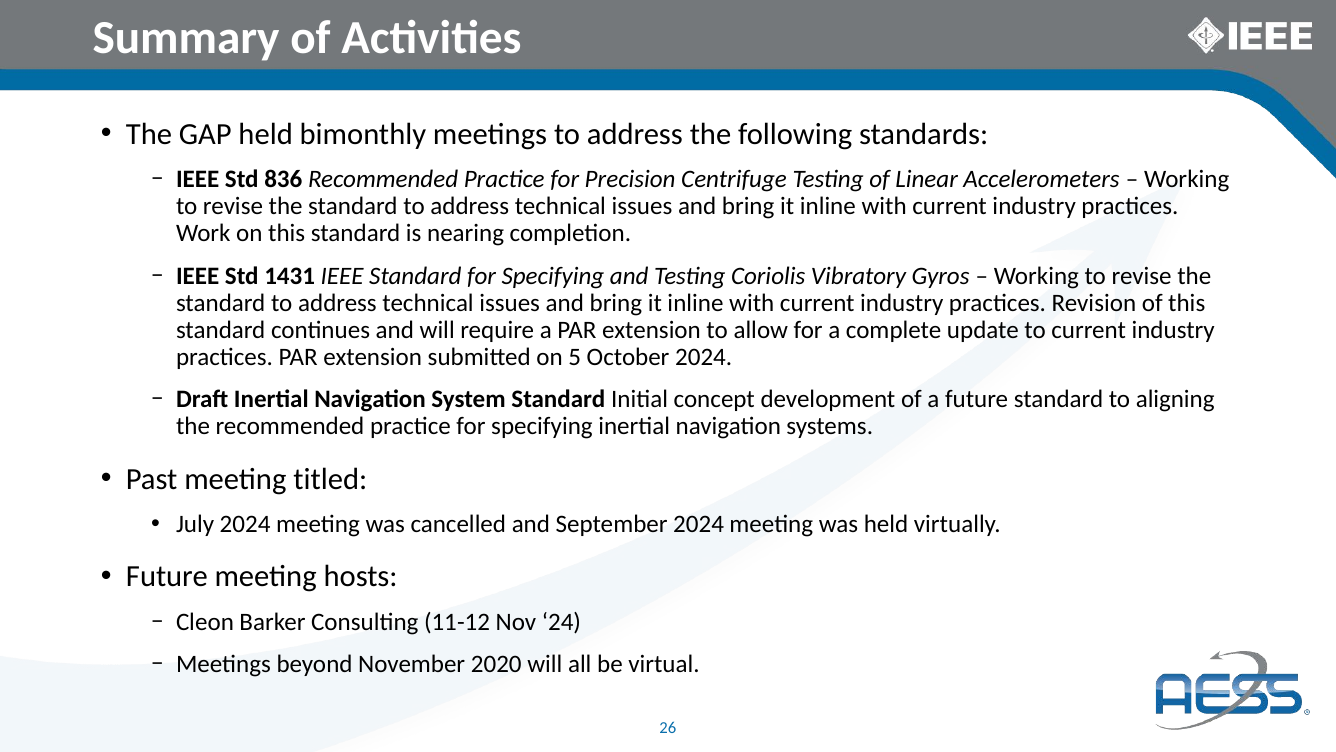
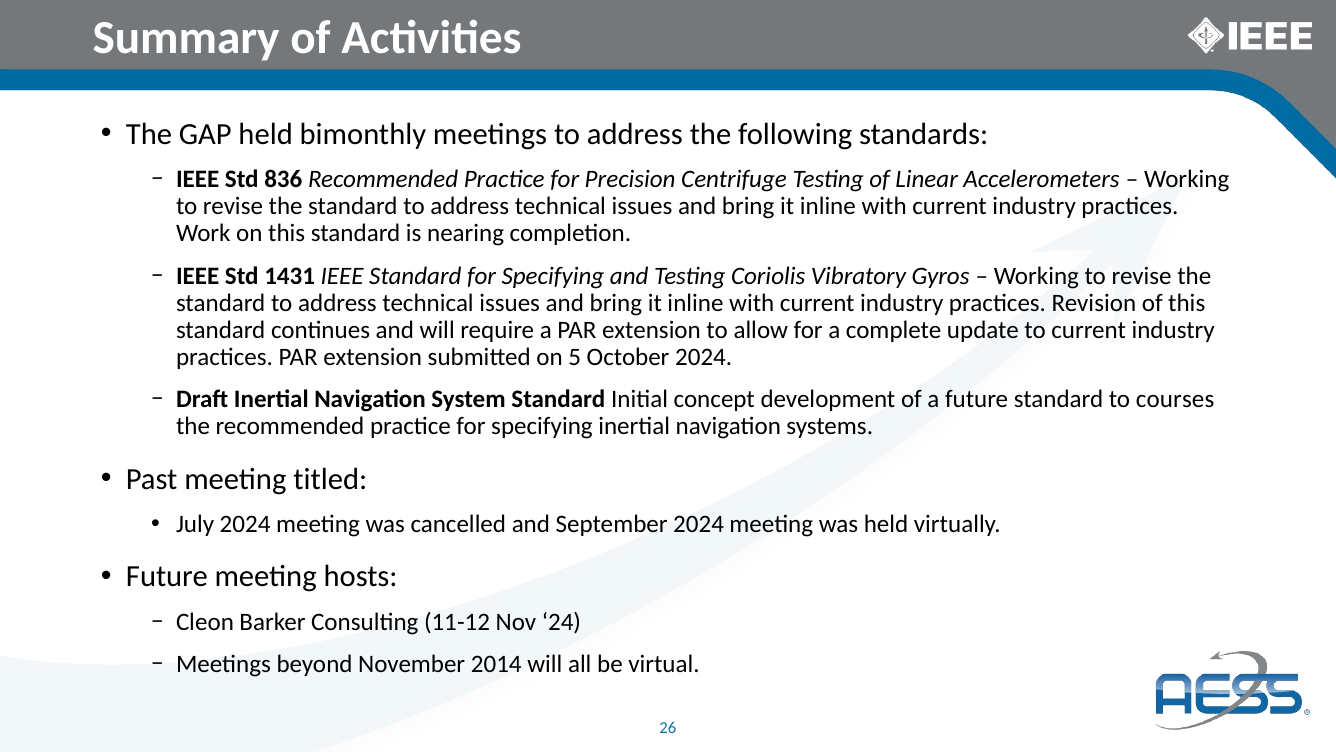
aligning: aligning -> courses (1175, 399)
2020: 2020 -> 2014 (496, 664)
